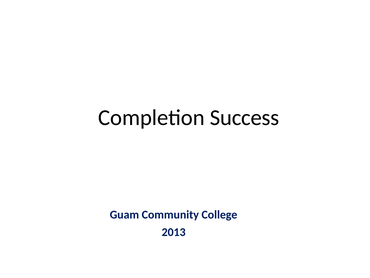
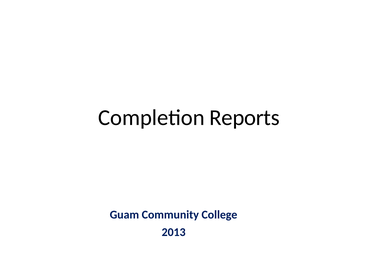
Success: Success -> Reports (245, 118)
